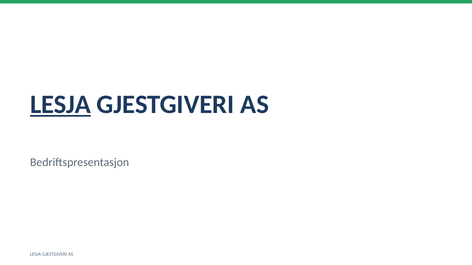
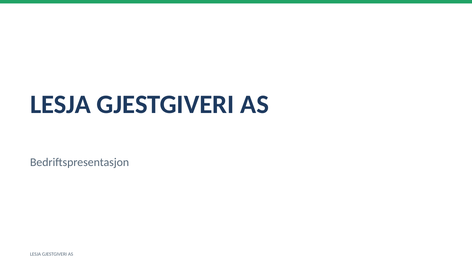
LESJA underline: present -> none (60, 105)
